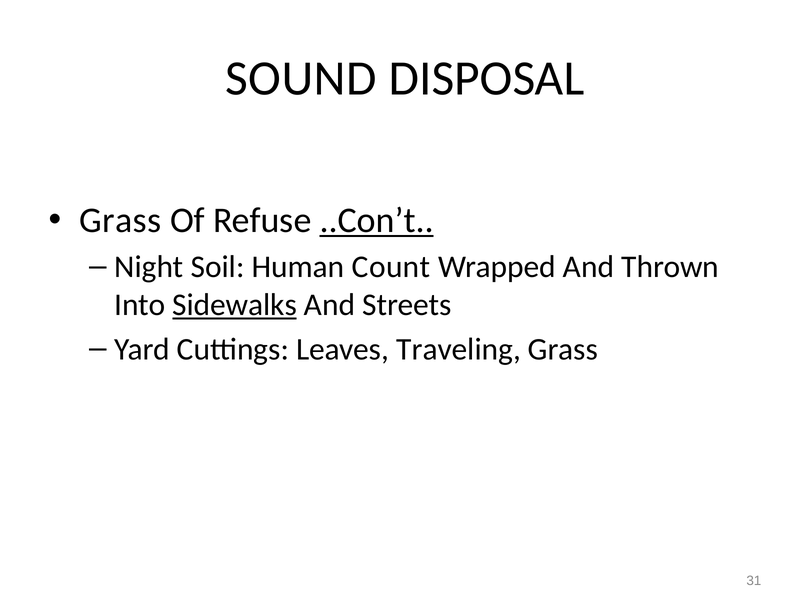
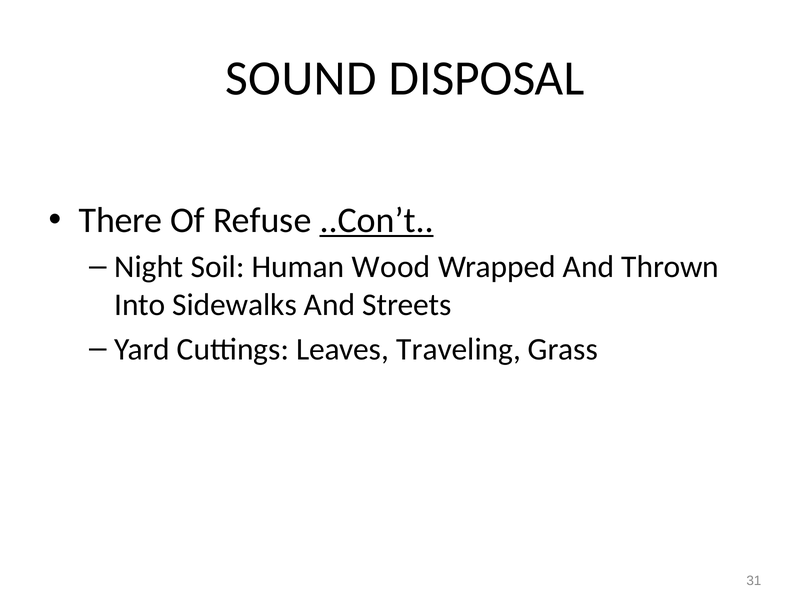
Grass: Grass -> There (121, 220)
Count: Count -> Wood (391, 267)
Sidewalks underline: present -> none (235, 305)
